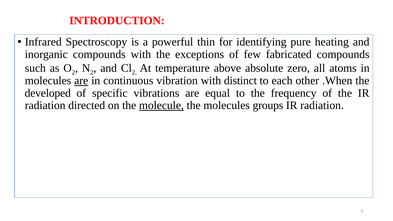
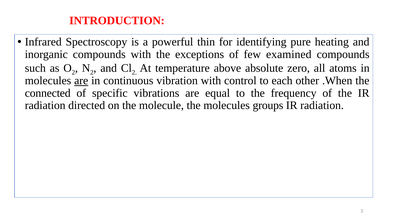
fabricated: fabricated -> examined (289, 54)
distinct: distinct -> control (240, 81)
developed: developed -> connected (48, 93)
molecule underline: present -> none (161, 105)
